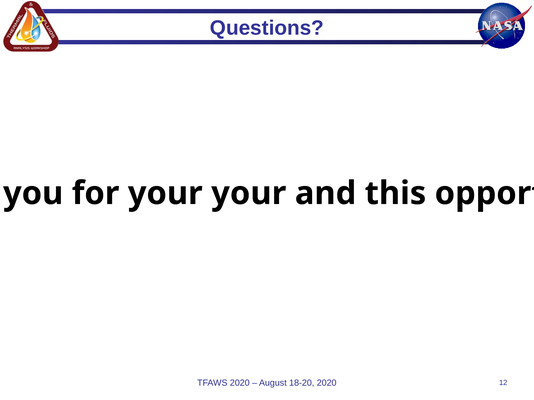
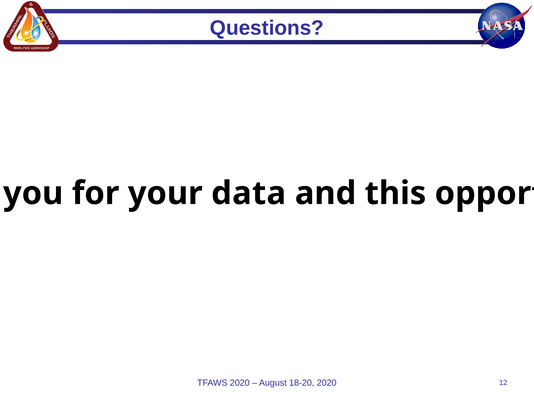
your your: your -> data (249, 194)
